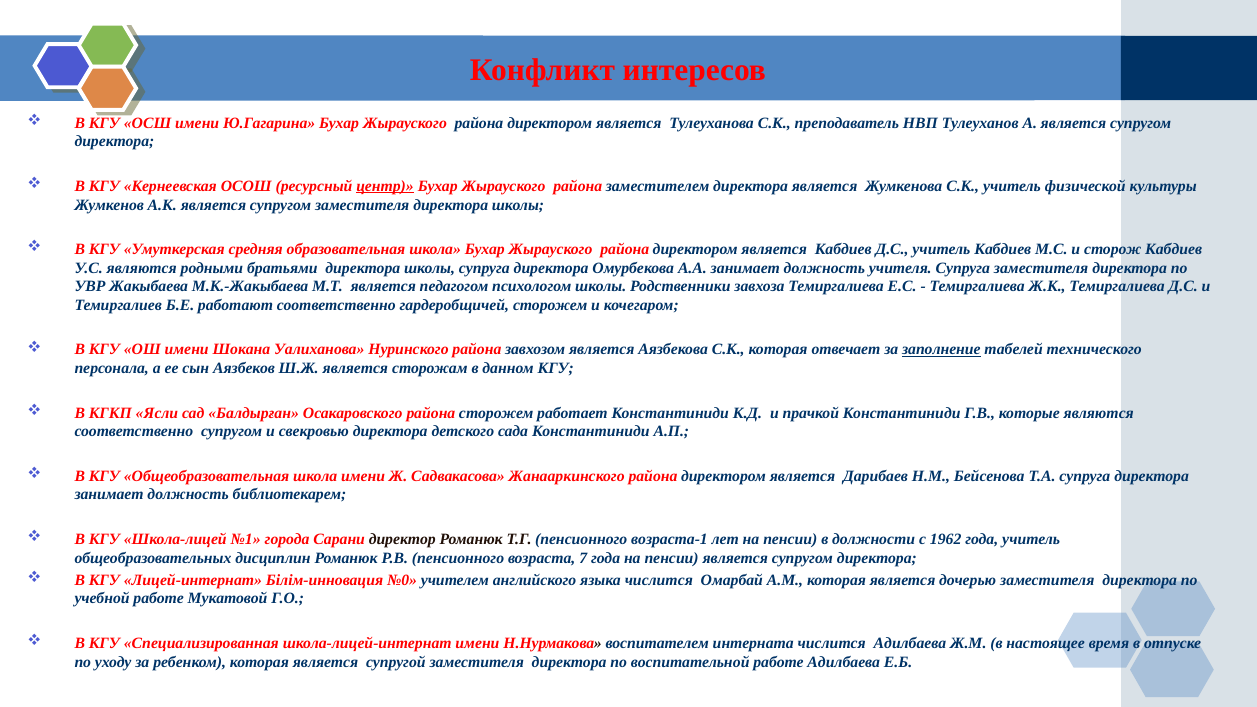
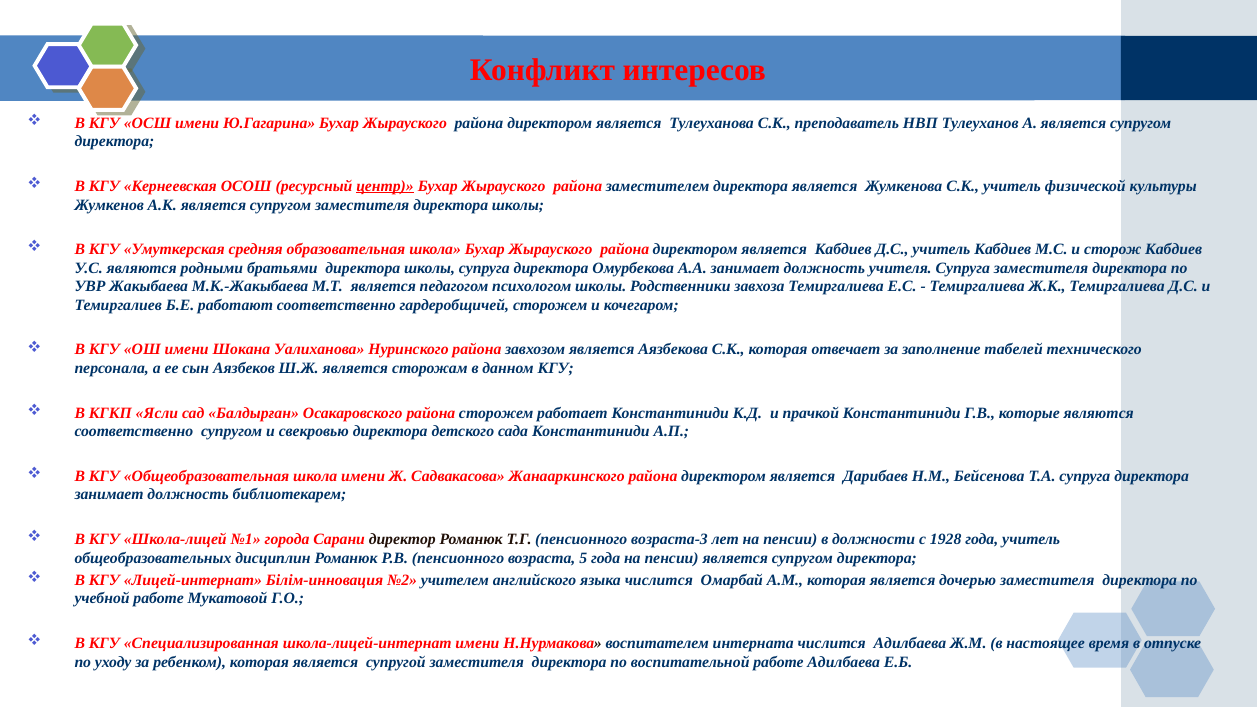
заполнение underline: present -> none (941, 350)
возраста-1: возраста-1 -> возраста-3 (670, 539)
1962: 1962 -> 1928 (946, 539)
7: 7 -> 5 (583, 558)
№0: №0 -> №2 (402, 580)
